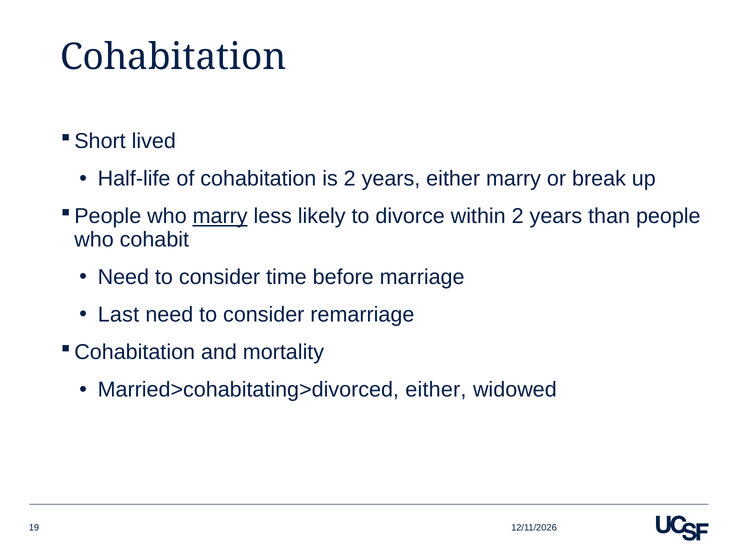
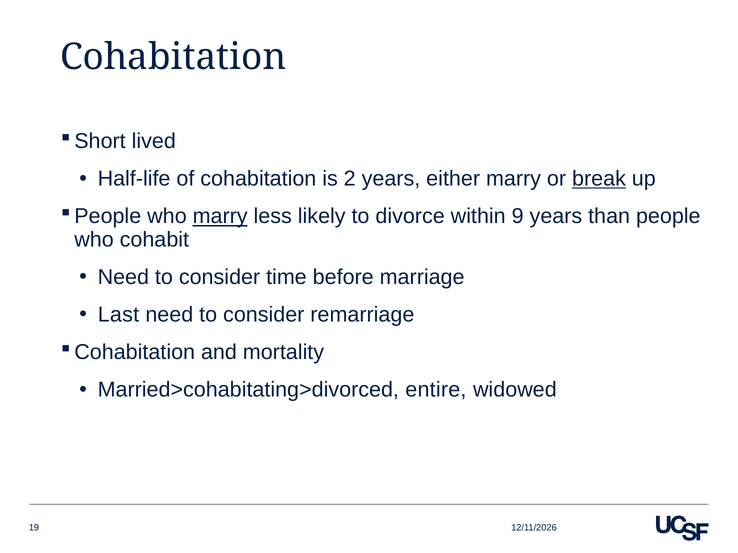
break underline: none -> present (599, 179)
within 2: 2 -> 9 (518, 217)
Married>cohabitating>divorced either: either -> entire (436, 390)
